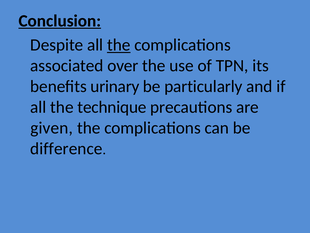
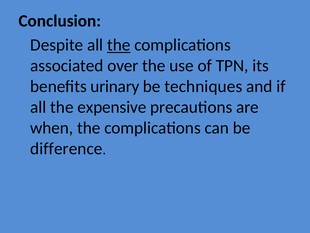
Conclusion underline: present -> none (60, 21)
particularly: particularly -> techniques (203, 86)
technique: technique -> expensive (112, 107)
given: given -> when (52, 128)
